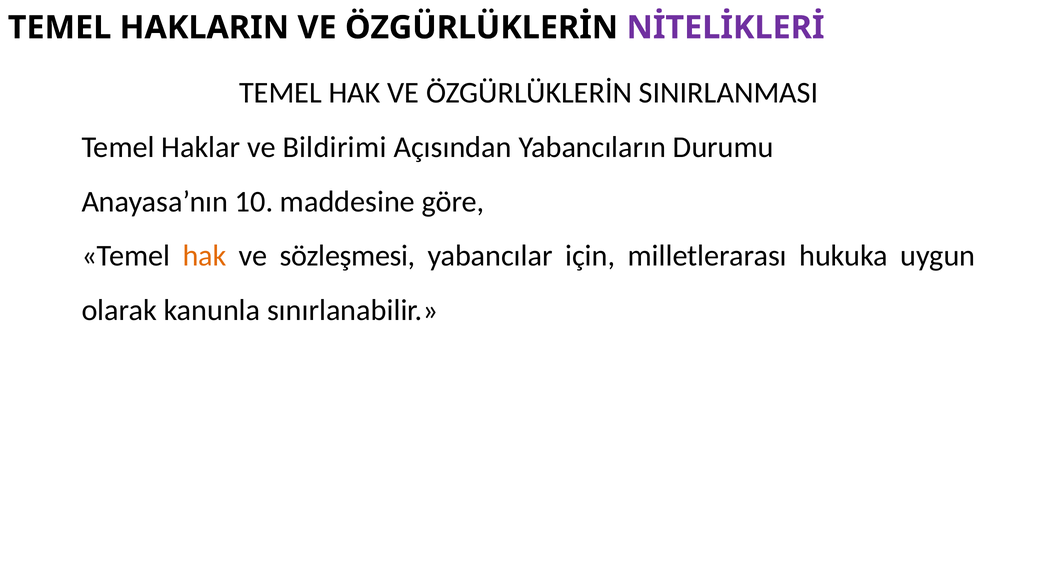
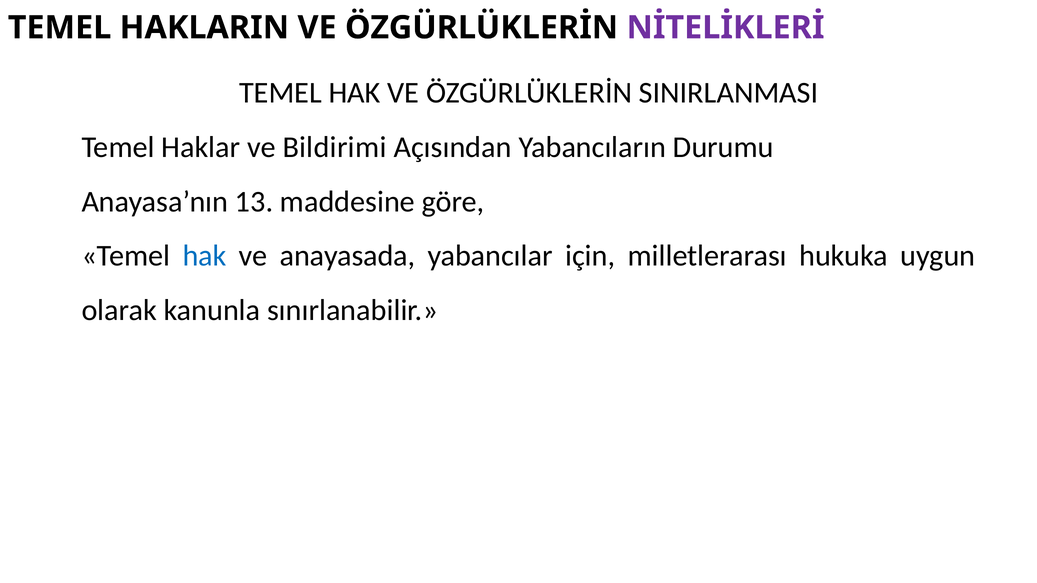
10: 10 -> 13 (254, 202)
hak colour: orange -> blue (205, 256)
sözleşmesi: sözleşmesi -> anayasada (347, 256)
